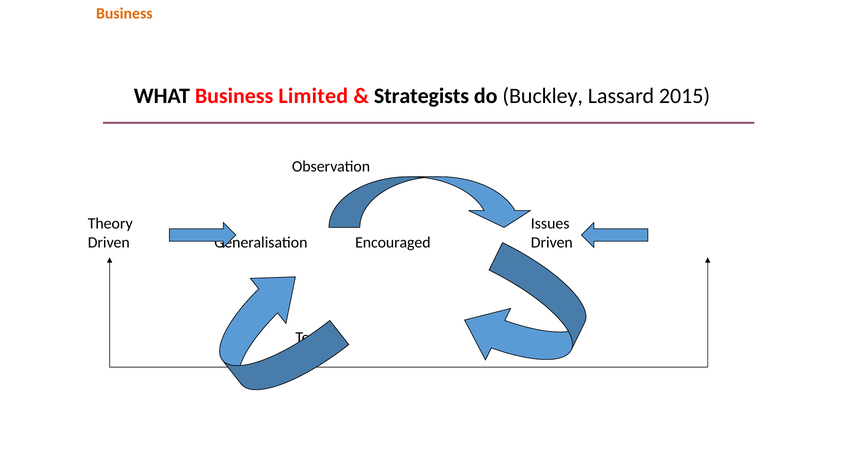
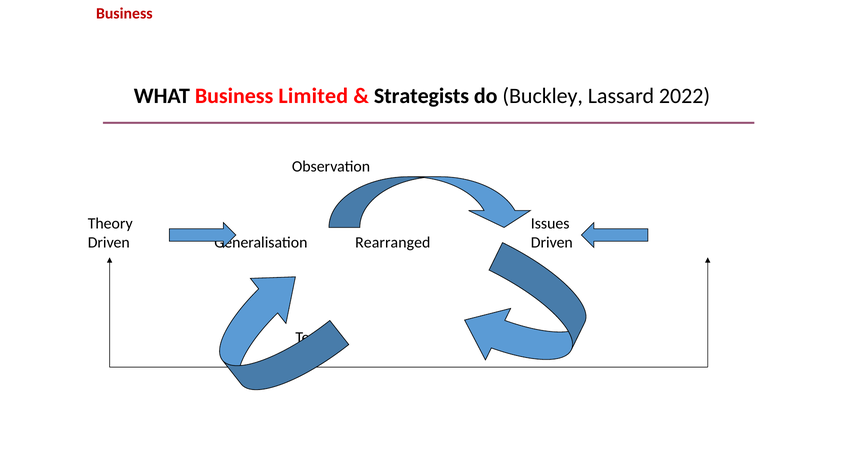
Business colour: orange -> red (124, 14)
2015: 2015 -> 2022 (685, 96)
Encouraged: Encouraged -> Rearranged (393, 242)
